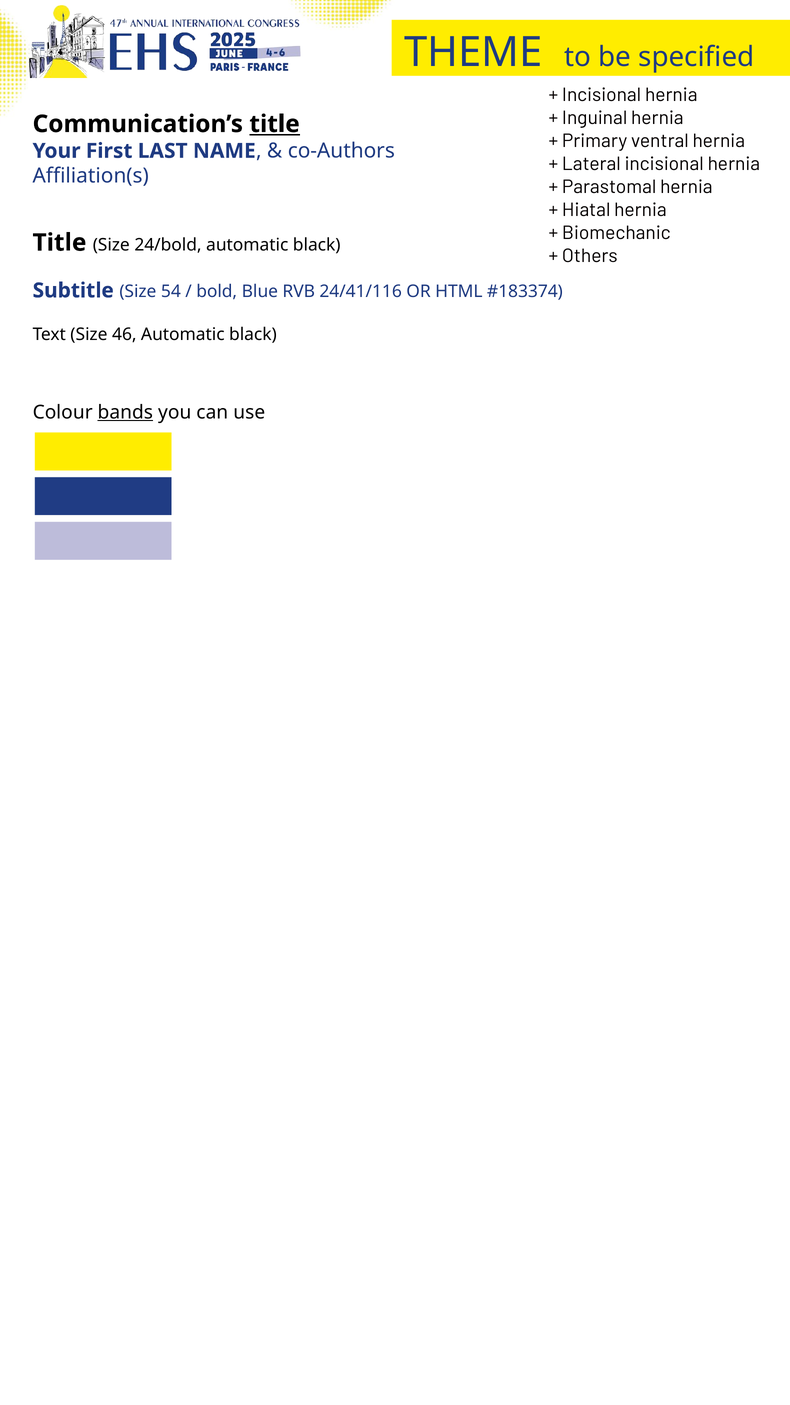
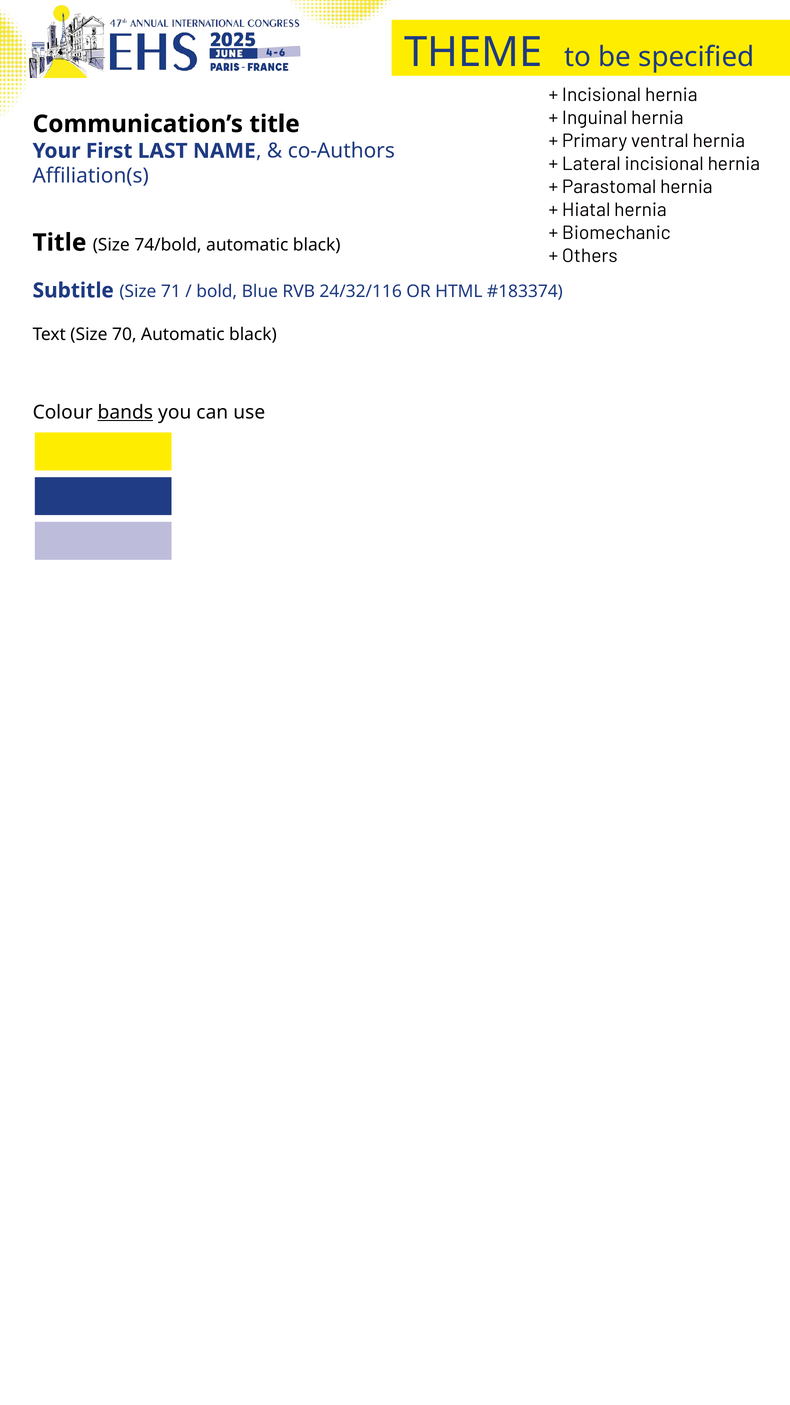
title underline: present -> none (275, 124)
24/bold: 24/bold -> 74/bold (168, 245)
54: 54 -> 71 (171, 292)
24/41/116: 24/41/116 -> 24/32/116 (361, 292)
46: 46 -> 70 (124, 334)
